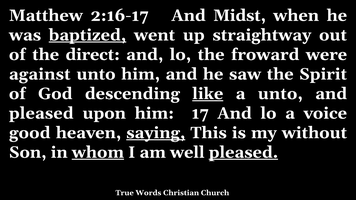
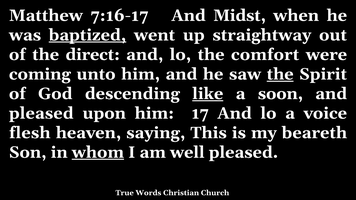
2:16-17: 2:16-17 -> 7:16-17 (119, 16)
froward: froward -> comfort (265, 55)
against: against -> coming (40, 74)
the underline: none -> present (280, 74)
a unto: unto -> soon (280, 94)
good: good -> flesh (30, 133)
saying underline: present -> none (156, 133)
without: without -> beareth (314, 133)
pleased underline: present -> none (243, 153)
